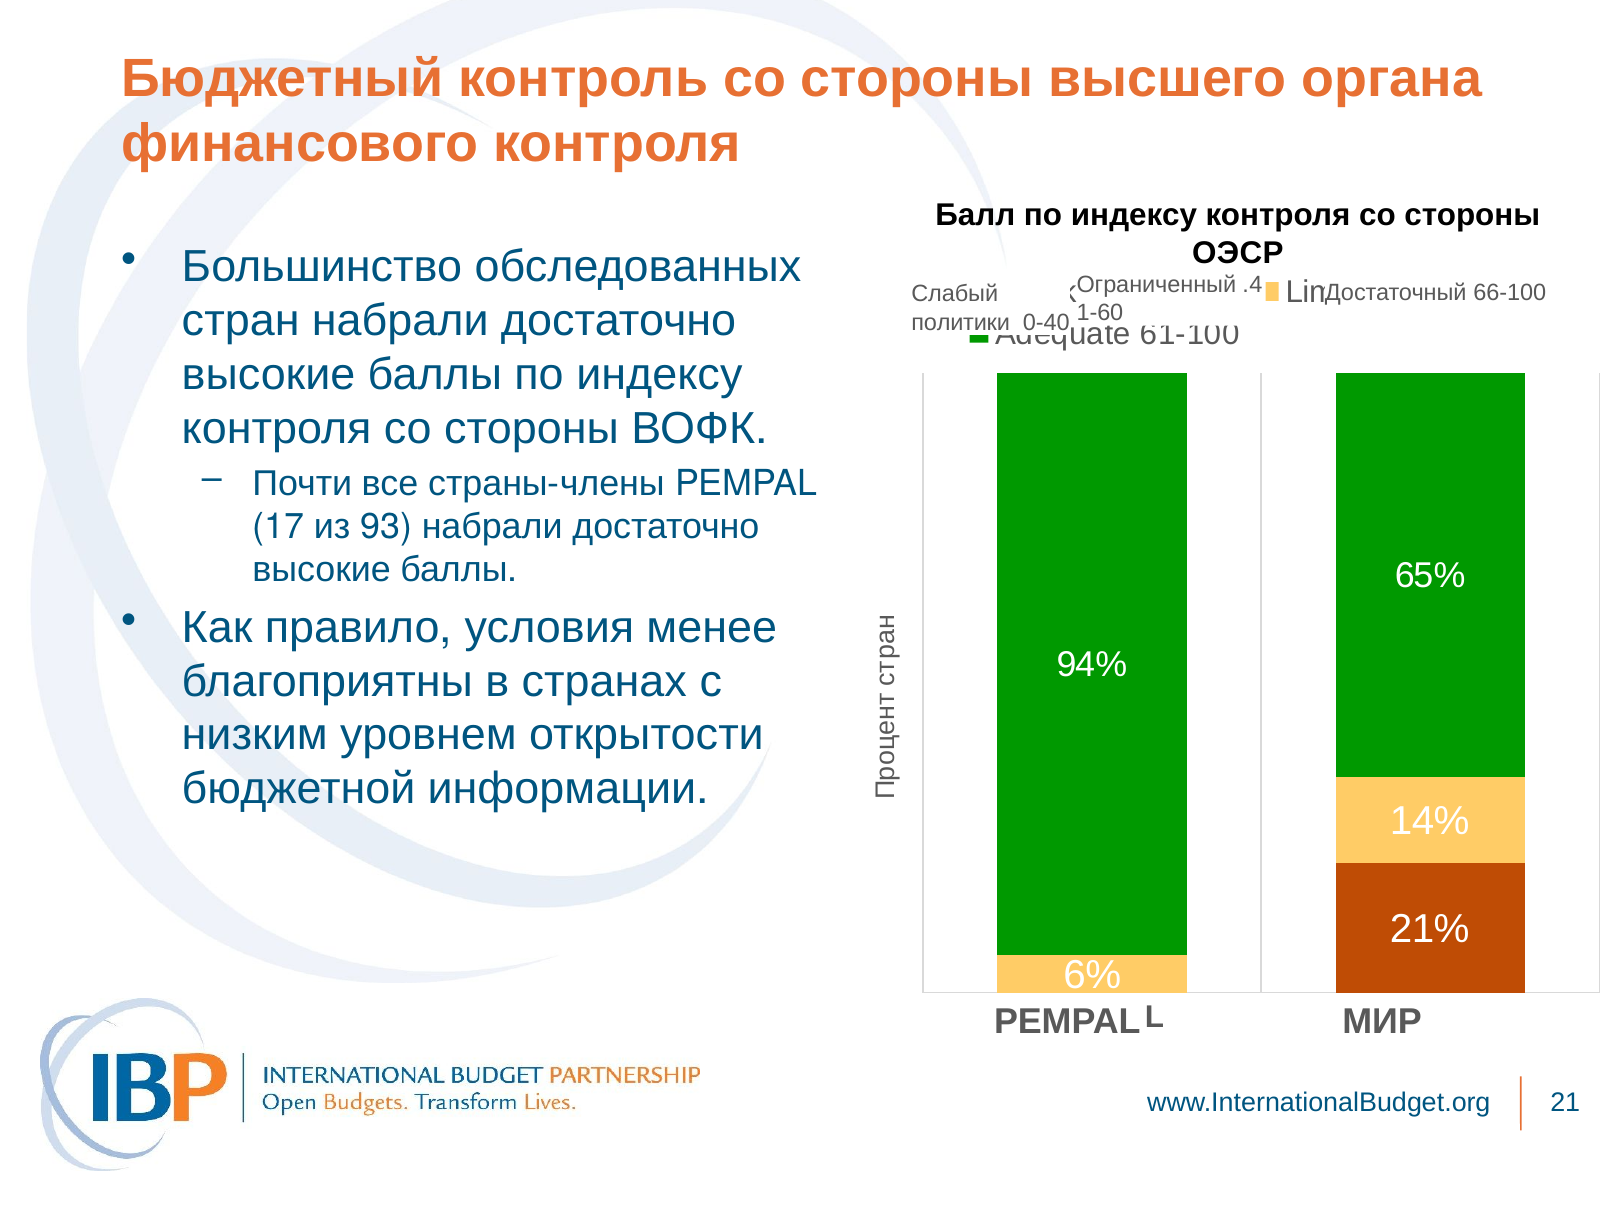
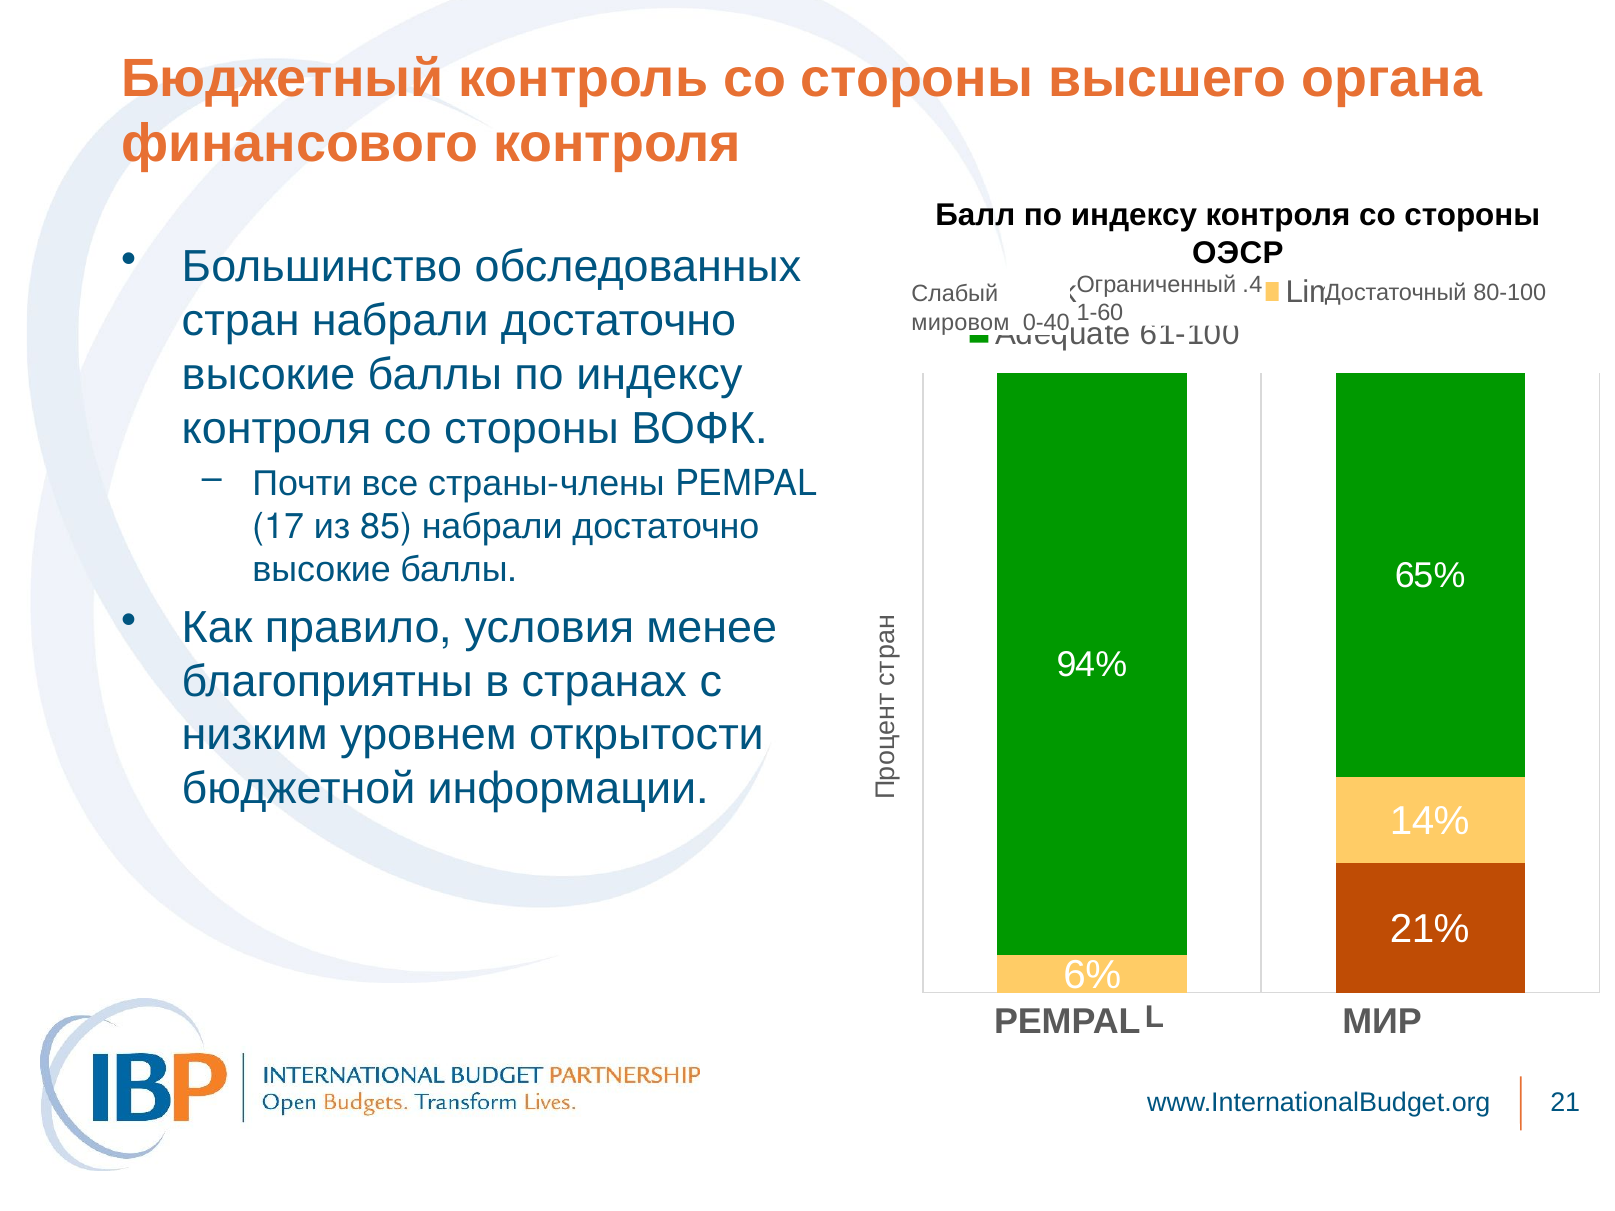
66-100: 66-100 -> 80-100 (1510, 293)
политики: политики -> мировом (961, 322)
93: 93 -> 85 (386, 527)
